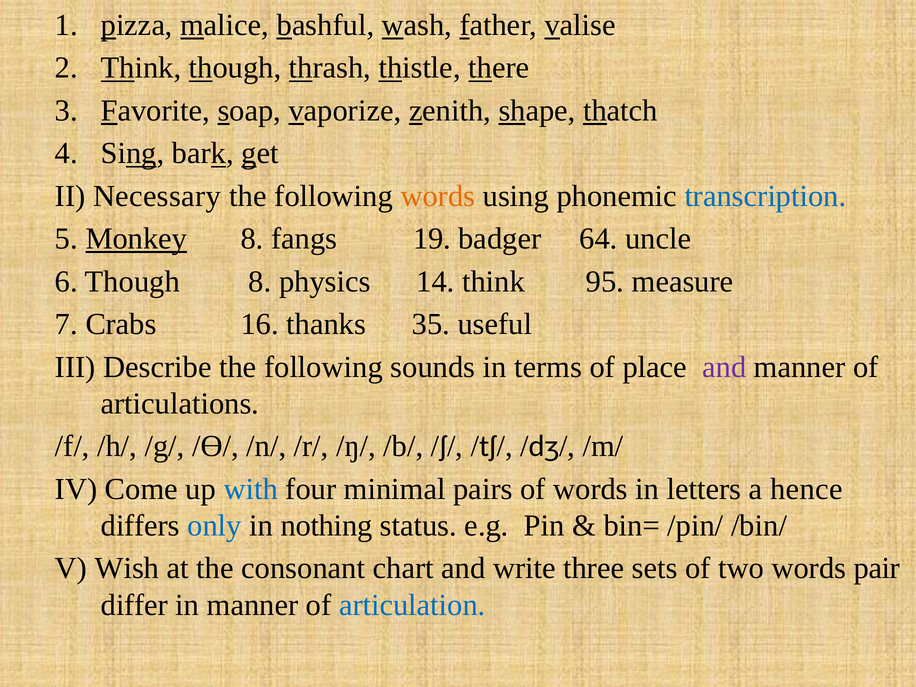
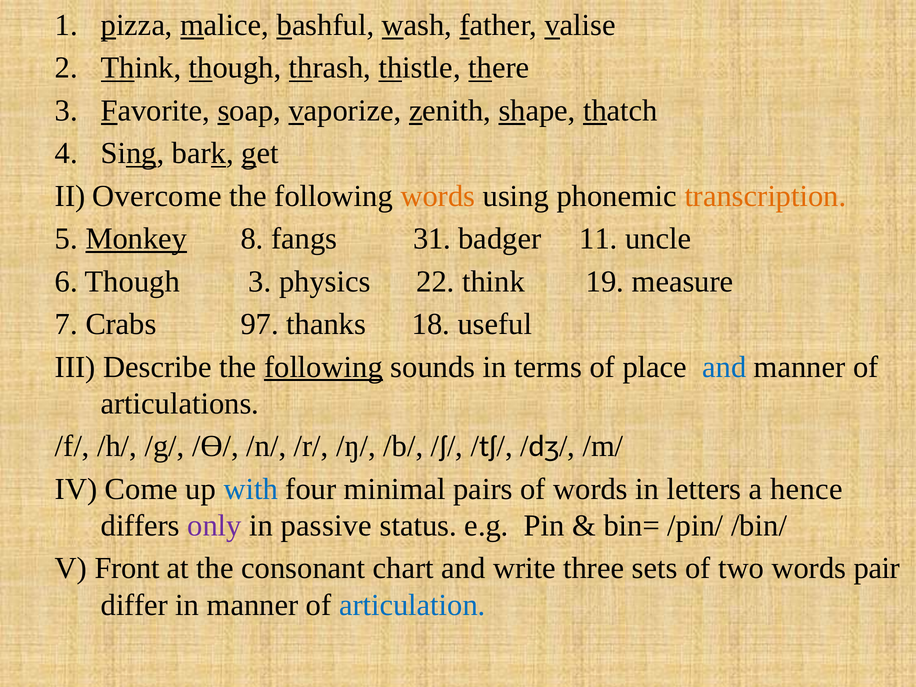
Necessary: Necessary -> Overcome (157, 196)
transcription colour: blue -> orange (765, 196)
19: 19 -> 31 (432, 239)
64: 64 -> 11 (598, 239)
Though 8: 8 -> 3 (260, 281)
14: 14 -> 22 (435, 281)
95: 95 -> 19 (605, 281)
16: 16 -> 97 (260, 324)
35: 35 -> 18 (431, 324)
following underline: none -> present (323, 367)
and colour: purple -> blue (724, 367)
only colour: blue -> purple (215, 526)
nothing: nothing -> passive (326, 526)
Wish: Wish -> Front (127, 568)
